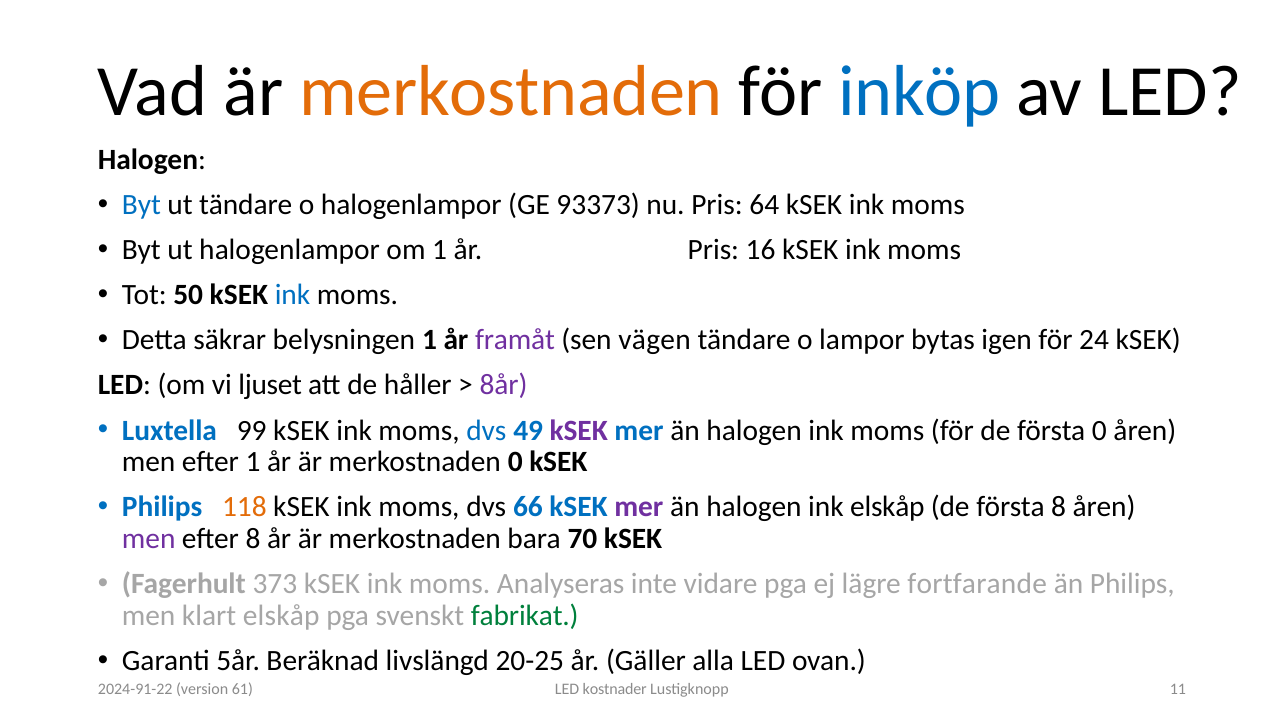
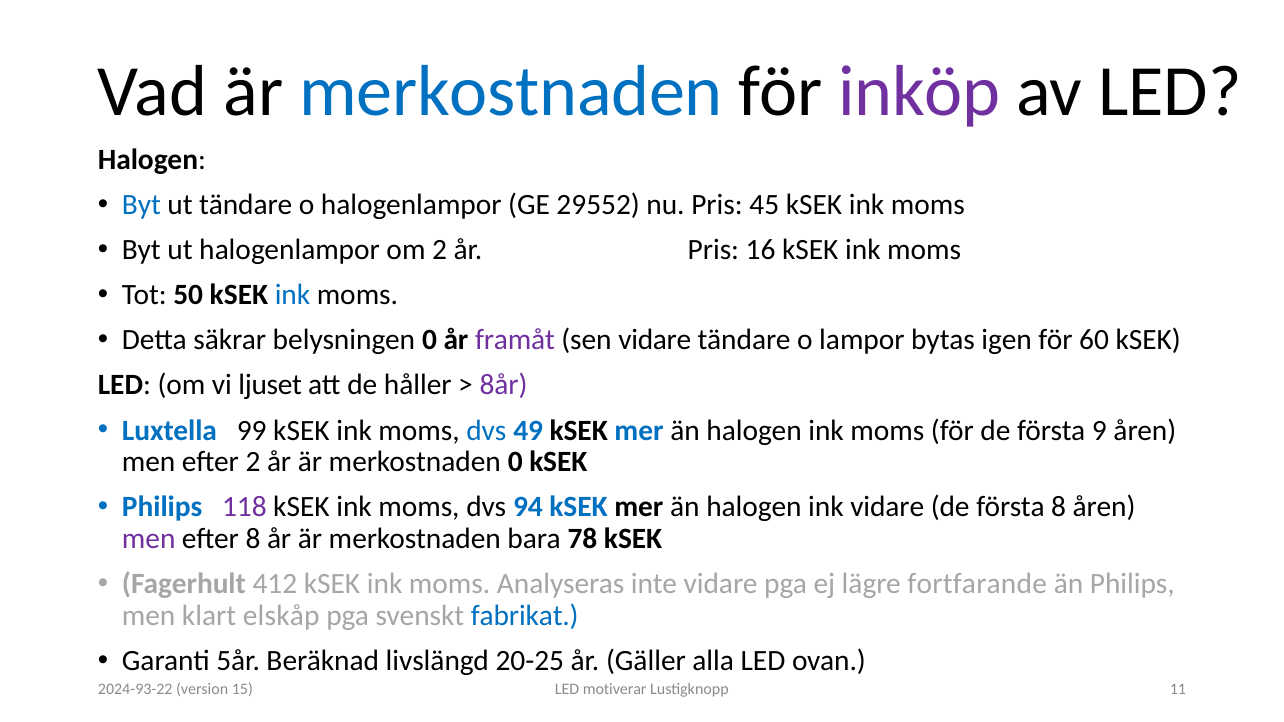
merkostnaden colour: orange -> blue (511, 92)
inköp colour: blue -> purple (920, 92)
93373: 93373 -> 29552 (598, 205)
64: 64 -> 45 (764, 205)
om 1: 1 -> 2 (439, 250)
belysningen 1: 1 -> 0 (430, 340)
sen vägen: vägen -> vidare (655, 340)
24: 24 -> 60 (1094, 340)
kSEK colour: purple -> black (579, 431)
första 0: 0 -> 9 (1099, 431)
efter 1: 1 -> 2 (253, 462)
118 colour: orange -> purple (244, 507)
66: 66 -> 94 (528, 507)
mer colour: purple -> black (639, 507)
ink elskåp: elskåp -> vidare (887, 507)
70: 70 -> 78 (583, 539)
373: 373 -> 412 (275, 584)
fabrikat colour: green -> blue (525, 616)
kostnader: kostnader -> motiverar (615, 690)
2024-91-22: 2024-91-22 -> 2024-93-22 (135, 690)
61: 61 -> 15 (242, 690)
